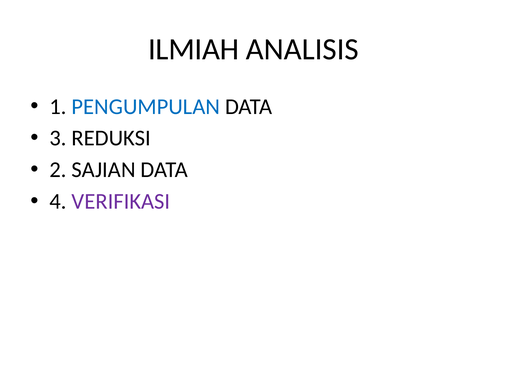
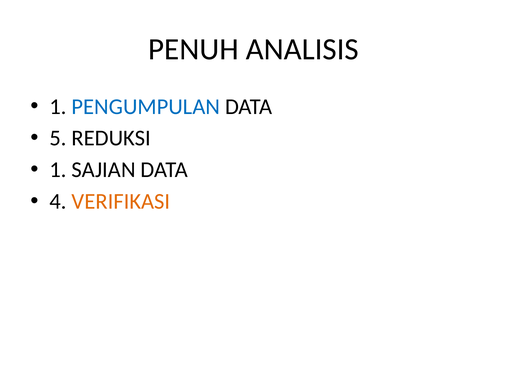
ILMIAH: ILMIAH -> PENUH (193, 49)
3: 3 -> 5 (58, 138)
2: 2 -> 1 (58, 169)
VERIFIKASI colour: purple -> orange (121, 201)
